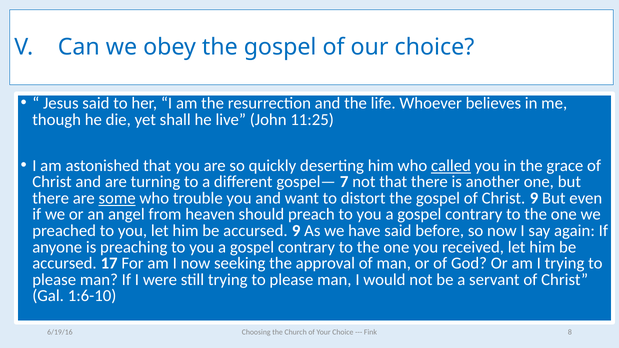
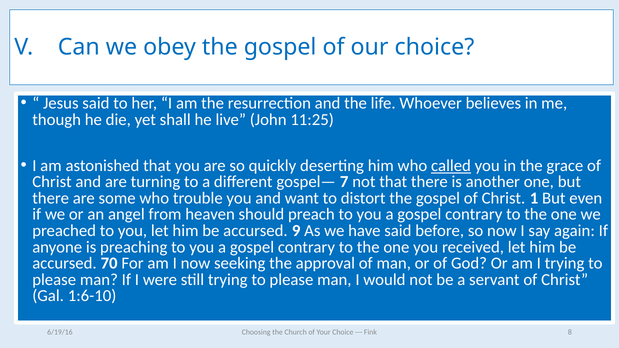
some underline: present -> none (117, 198)
Christ 9: 9 -> 1 (534, 198)
17: 17 -> 70 (109, 263)
